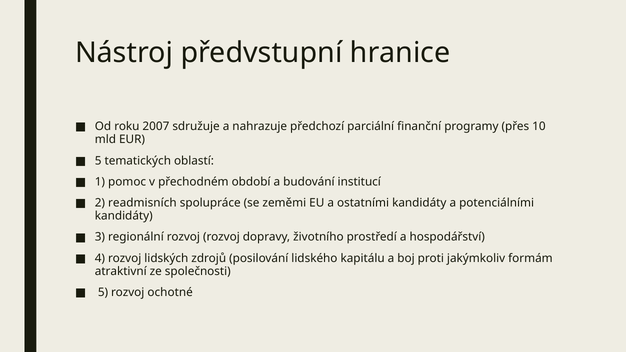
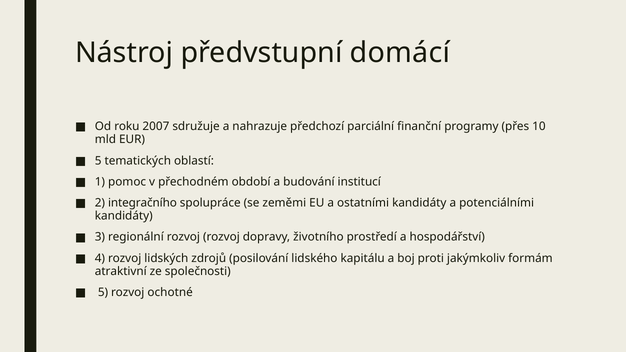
hranice: hranice -> domácí (400, 53)
readmisních: readmisních -> integračního (142, 203)
